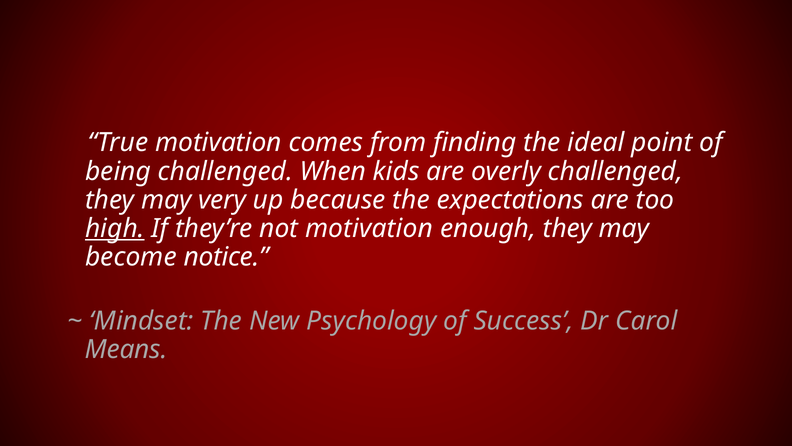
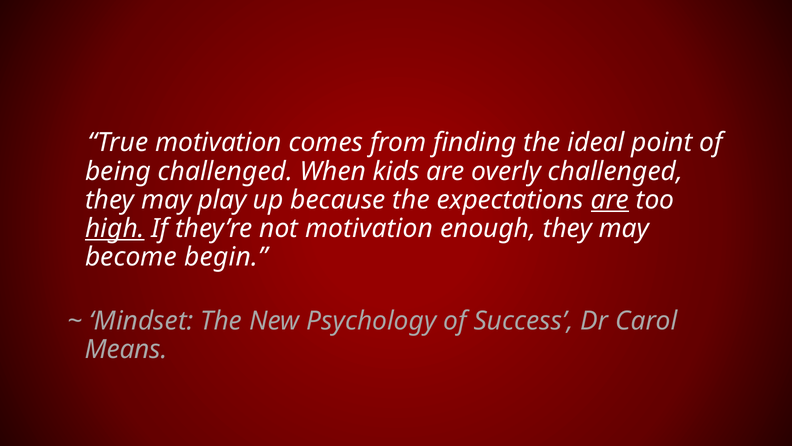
very: very -> play (222, 200)
are underline: none -> present (610, 200)
notice: notice -> begin (226, 257)
